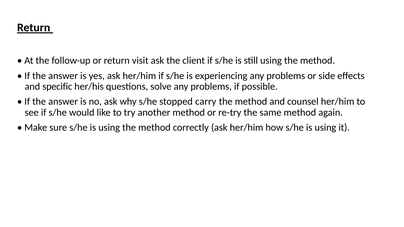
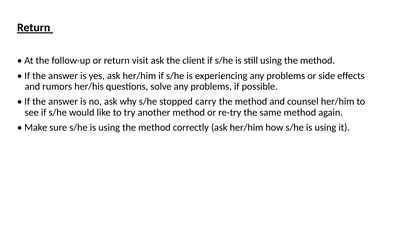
specific: specific -> rumors (57, 87)
